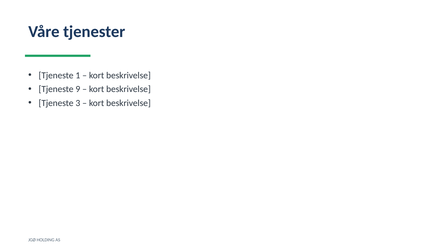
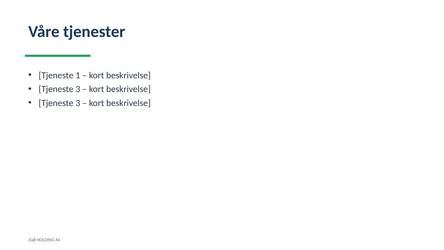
9: 9 -> 3 (78, 89)
